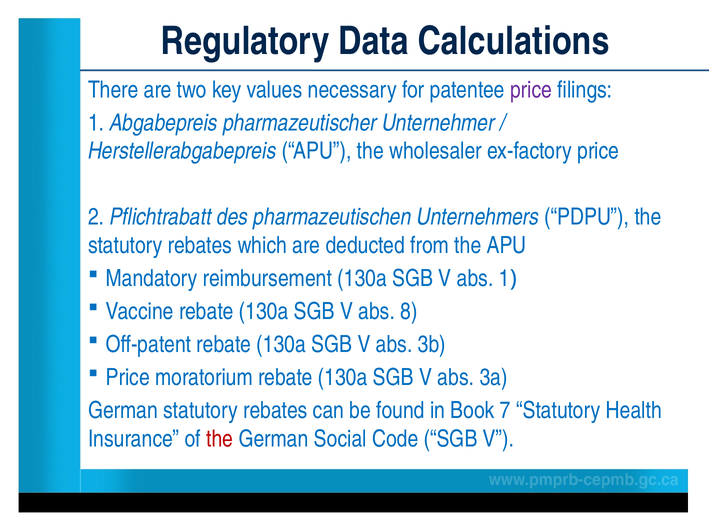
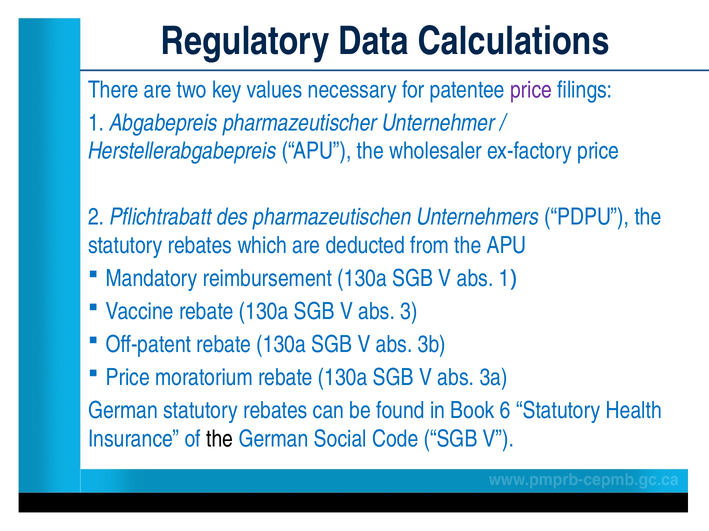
8: 8 -> 3 (409, 312)
7: 7 -> 6 (505, 411)
the colour: red -> black (220, 440)
